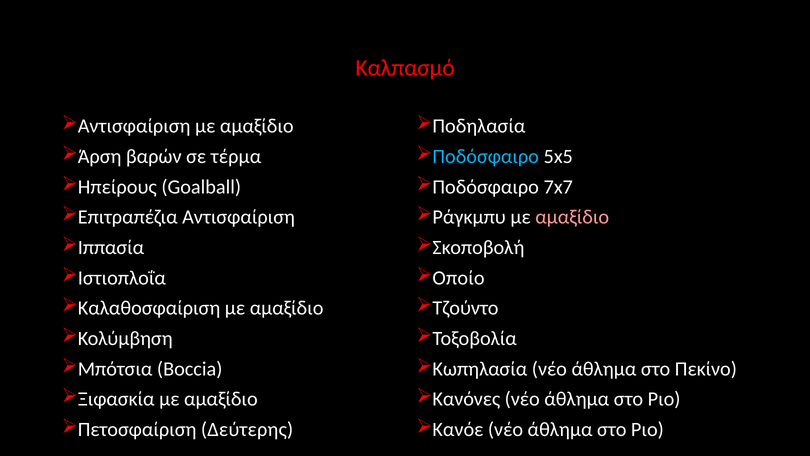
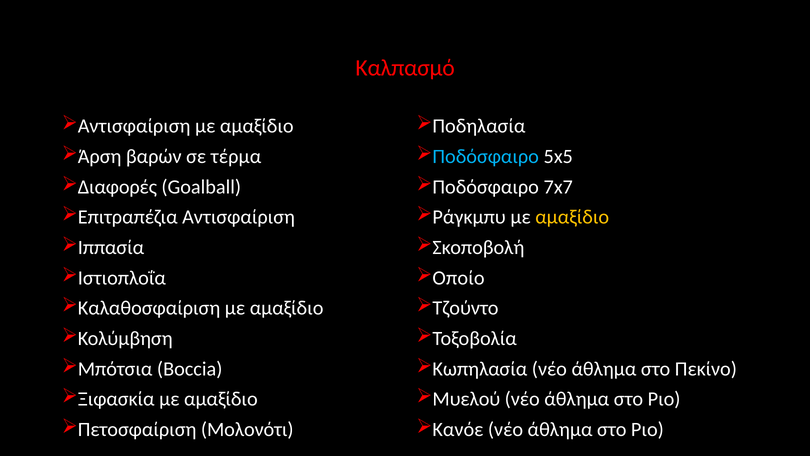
Ηπείρους: Ηπείρους -> Διαφορές (117, 187)
αμαξίδιο colour: pink -> yellow (572, 217)
Κανόνες: Κανόνες -> Μυελού (466, 399)
Δεύτερης: Δεύτερης -> Μολονότι (247, 429)
